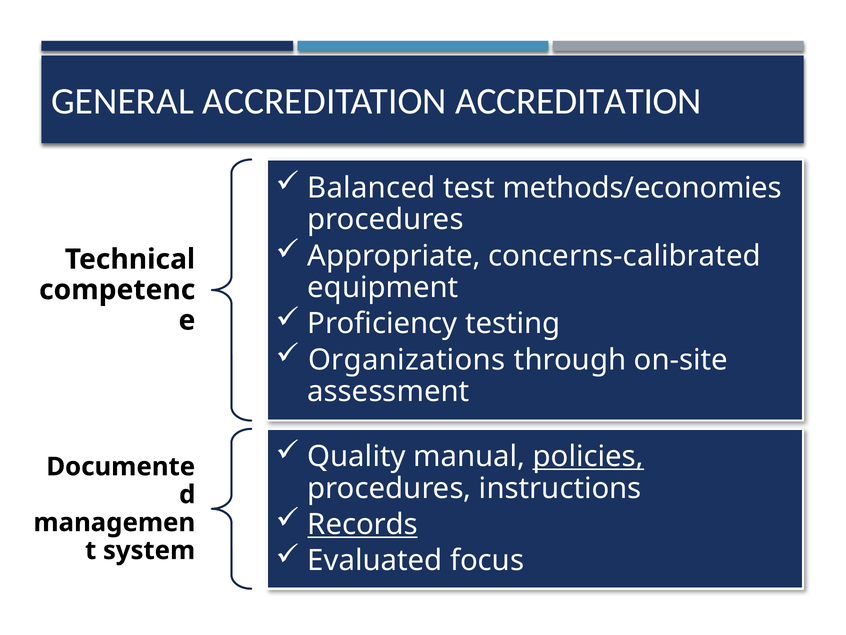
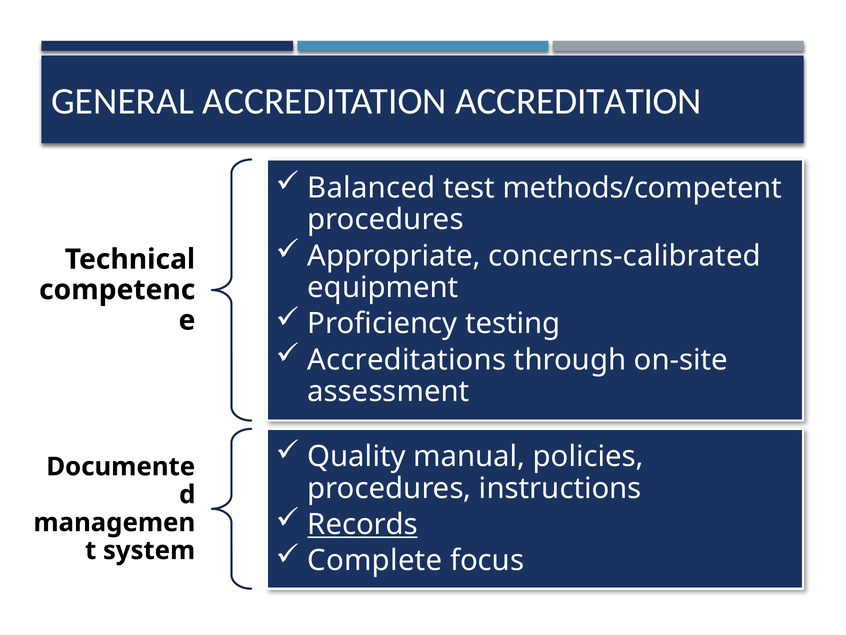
methods/economies: methods/economies -> methods/competent (642, 188)
Organizations: Organizations -> Accreditations (407, 360)
policies underline: present -> none (588, 456)
Evaluated: Evaluated -> Complete (375, 560)
